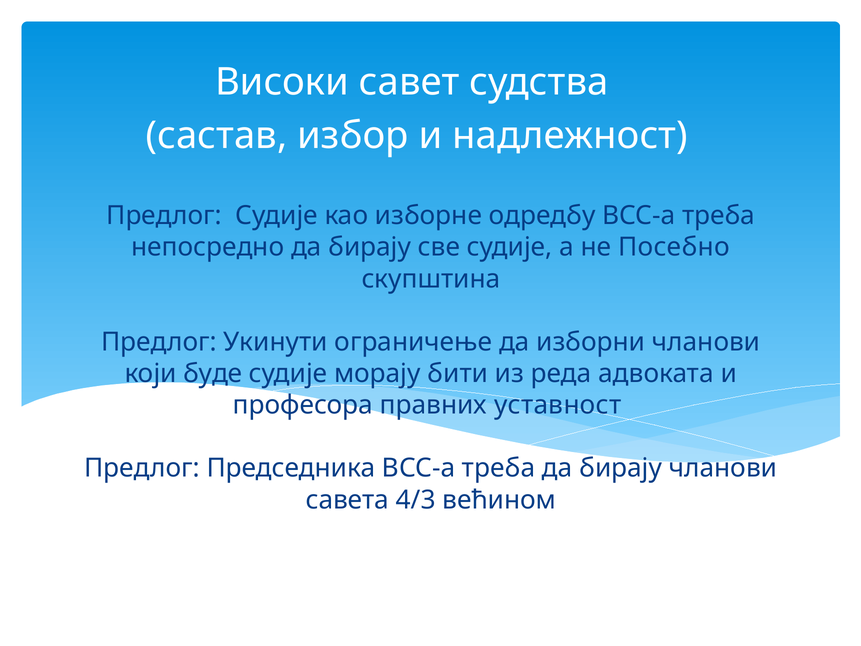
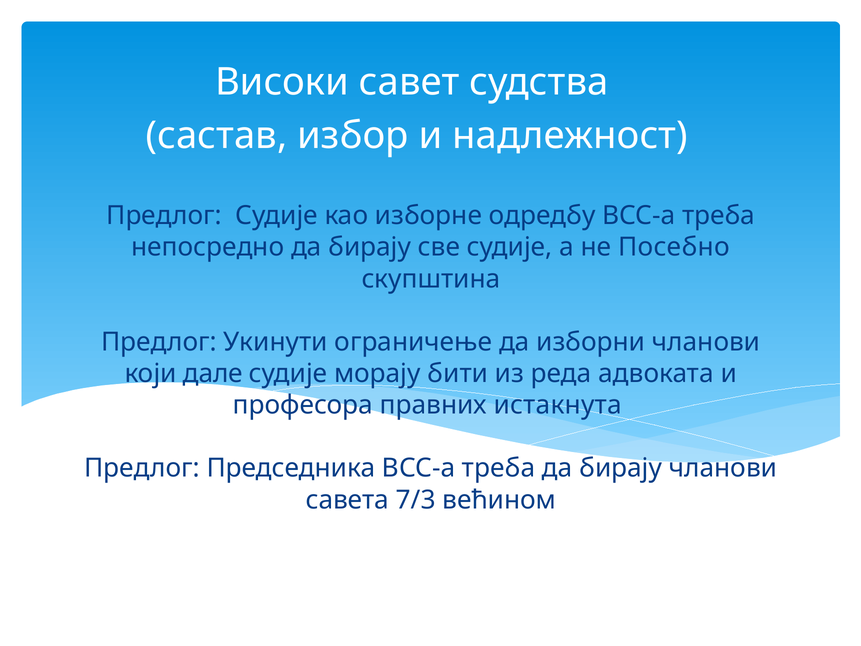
буде: буде -> дале (213, 373)
уставност: уставност -> истакнута (558, 405)
4/3: 4/3 -> 7/3 (416, 500)
